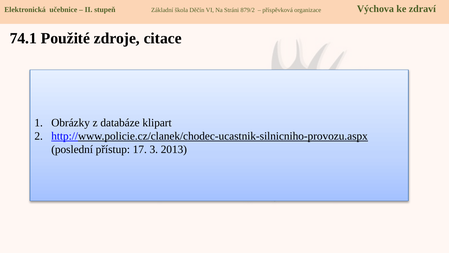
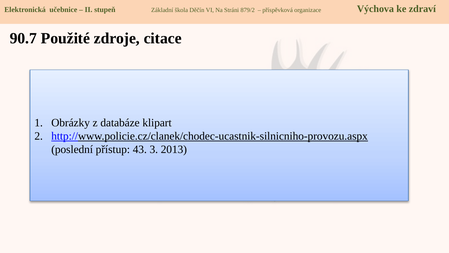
74.1: 74.1 -> 90.7 (23, 38)
17: 17 -> 43 (140, 149)
